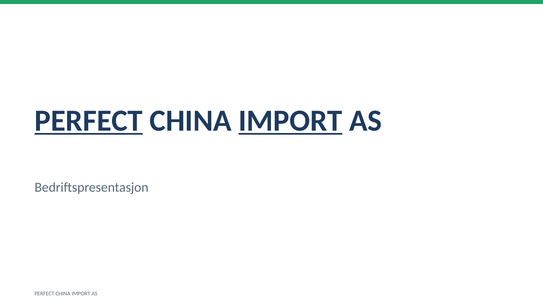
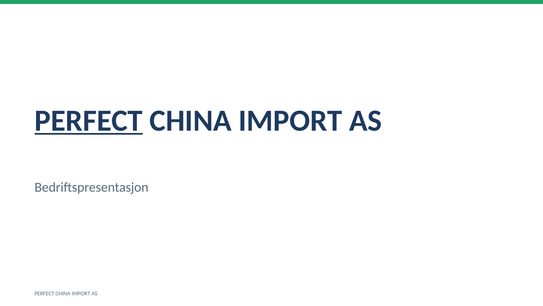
IMPORT underline: present -> none (290, 120)
